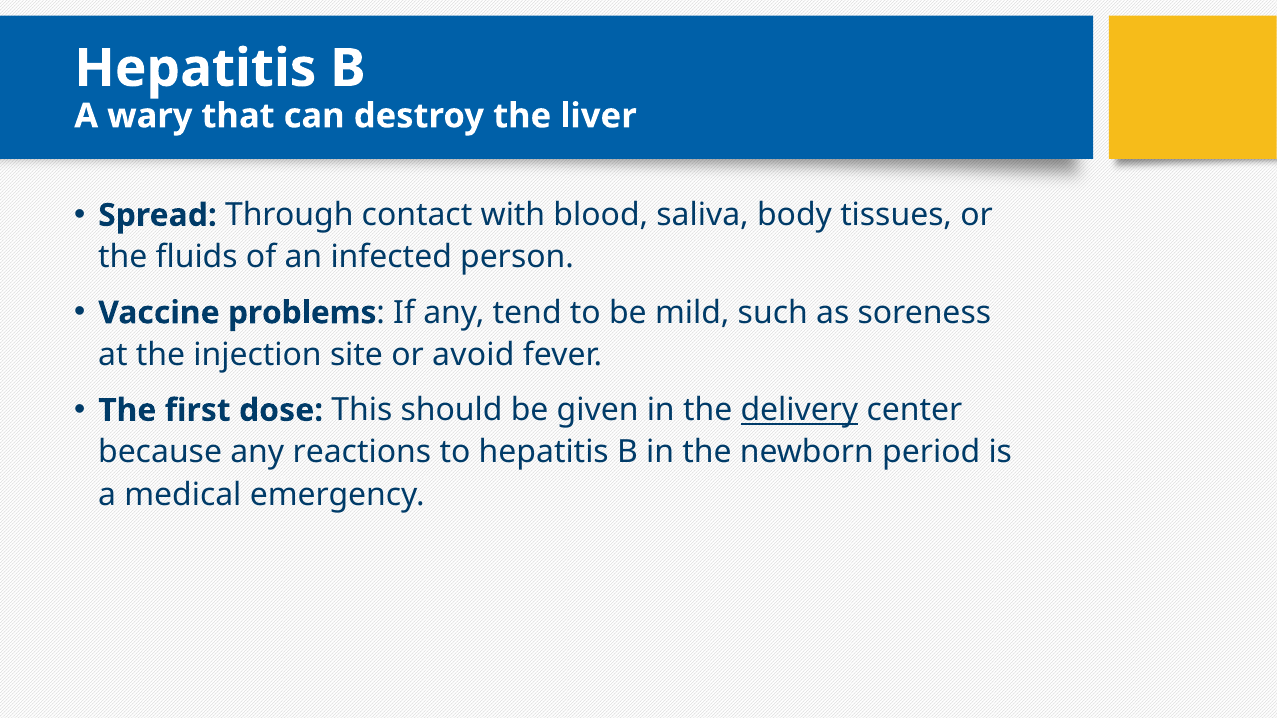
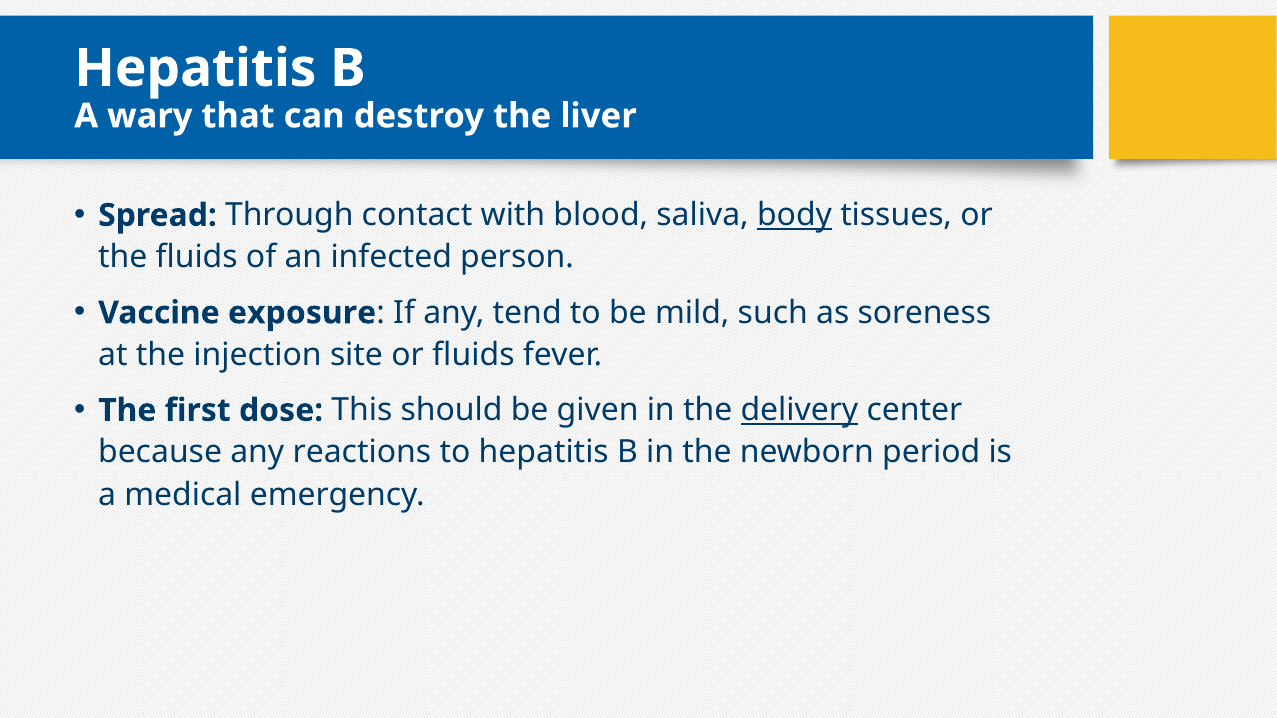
body underline: none -> present (795, 215)
problems: problems -> exposure (302, 313)
or avoid: avoid -> fluids (473, 355)
